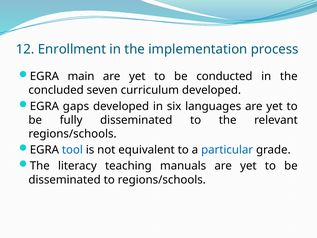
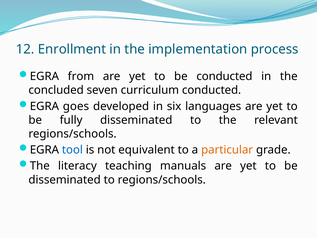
main: main -> from (81, 76)
curriculum developed: developed -> conducted (212, 90)
gaps: gaps -> goes (76, 106)
particular colour: blue -> orange (227, 150)
